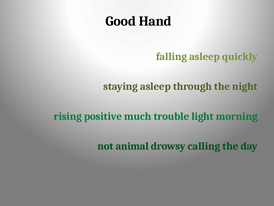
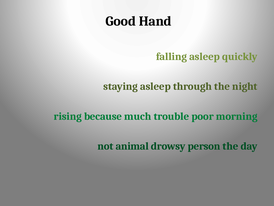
positive: positive -> because (103, 116)
light: light -> poor (203, 116)
calling: calling -> person (204, 146)
